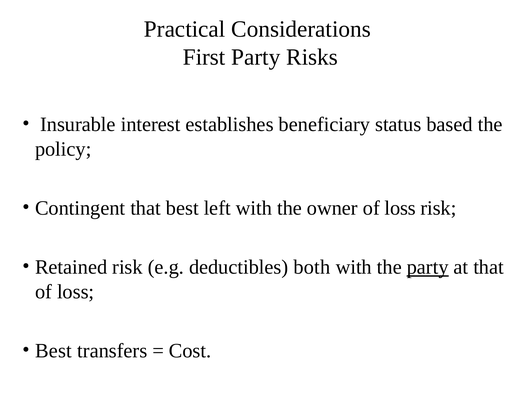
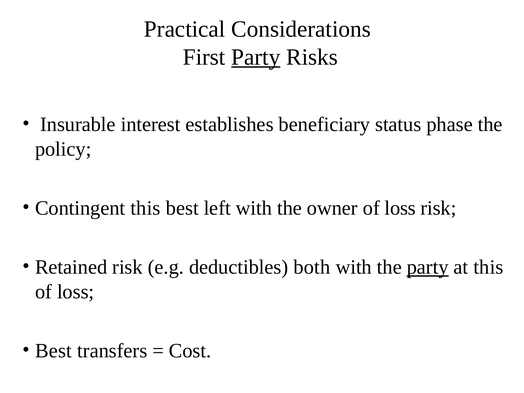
Party underline: none -> present (256, 57)
based: based -> phase (450, 124)
Contingent that: that -> this (145, 208)
at that: that -> this (488, 267)
